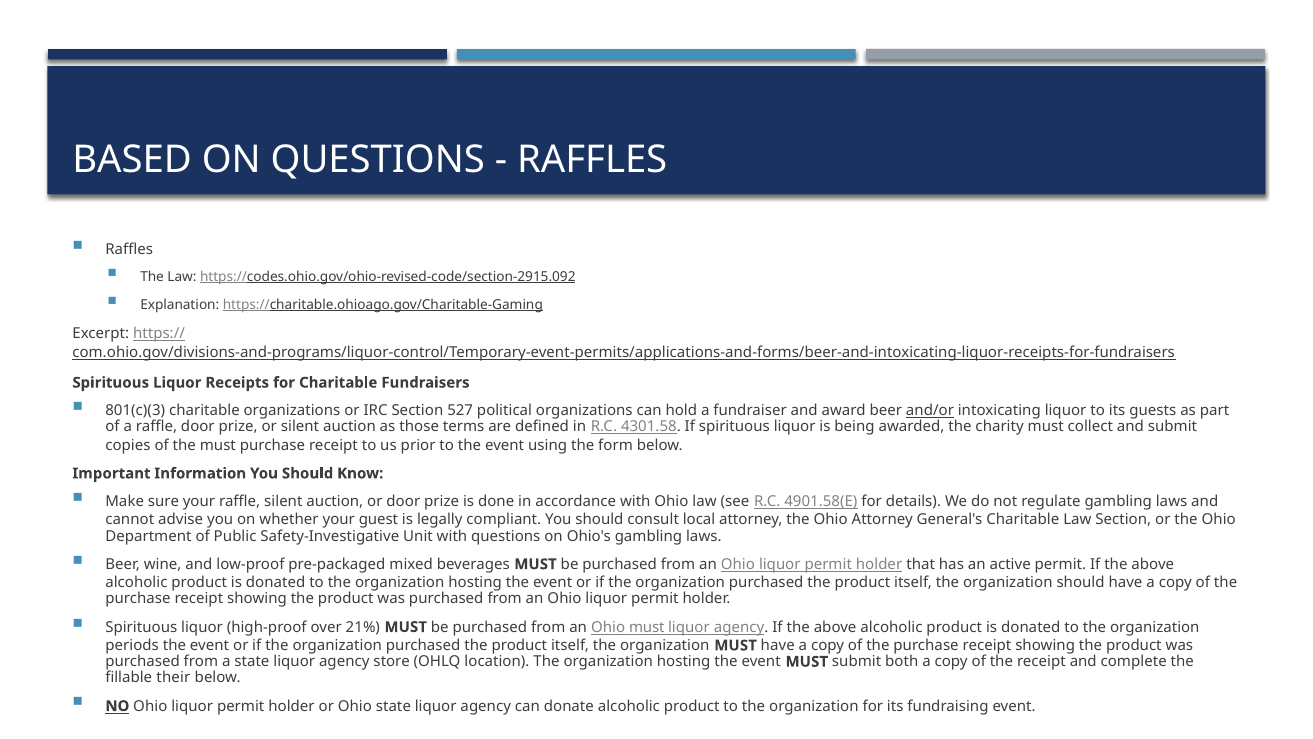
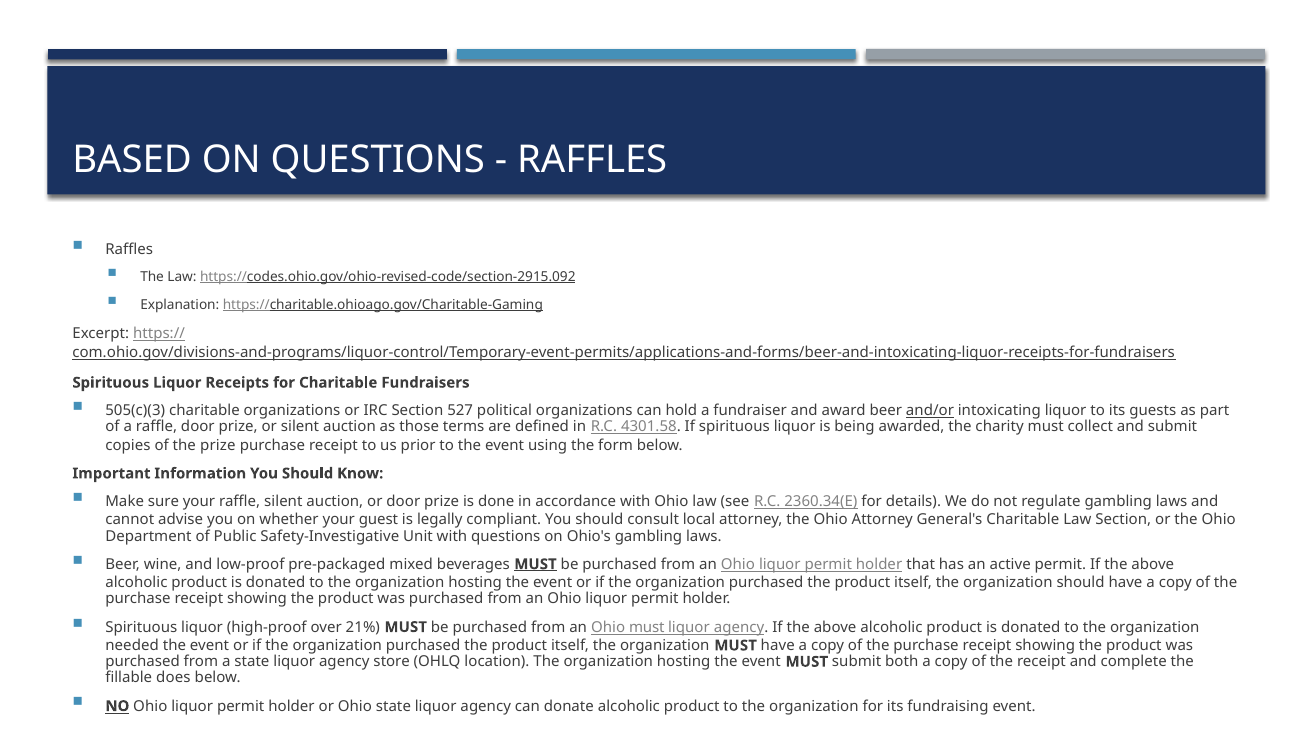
801(c)(3: 801(c)(3 -> 505(c)(3 (135, 410)
the must: must -> prize (218, 445)
4901.58(E: 4901.58(E -> 2360.34(E (821, 501)
MUST underline: none -> present (535, 564)
periods: periods -> needed (132, 645)
their: their -> does (173, 678)
